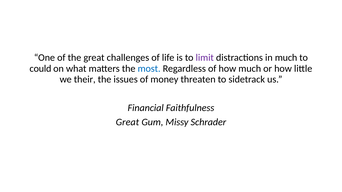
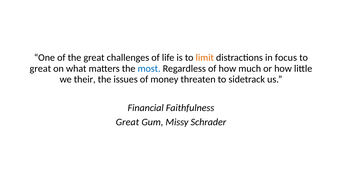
limit colour: purple -> orange (205, 58)
in much: much -> focus (286, 58)
could: could -> great (40, 69)
